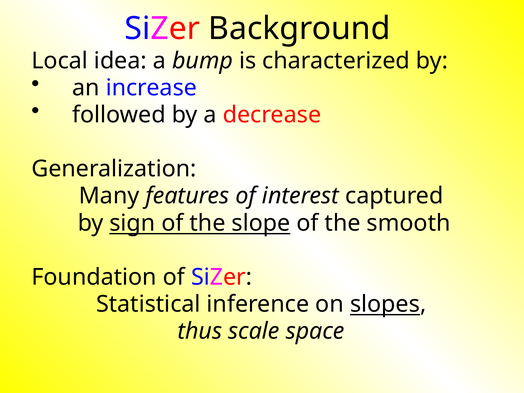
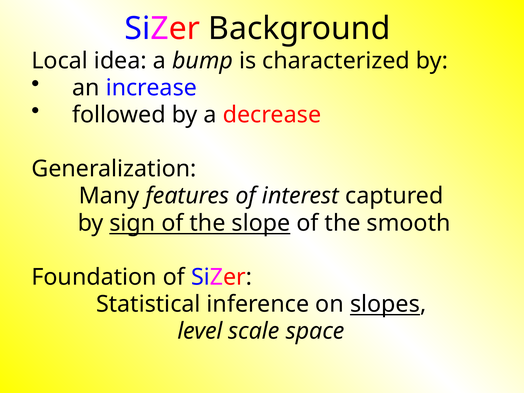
thus: thus -> level (200, 331)
